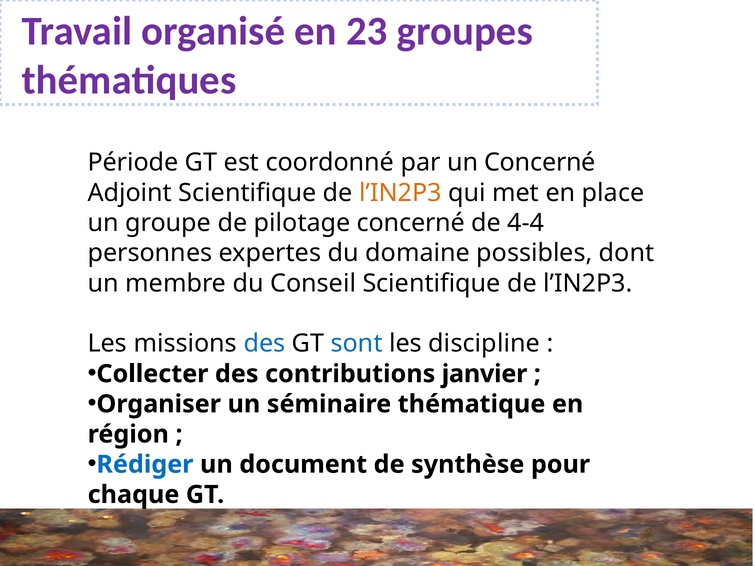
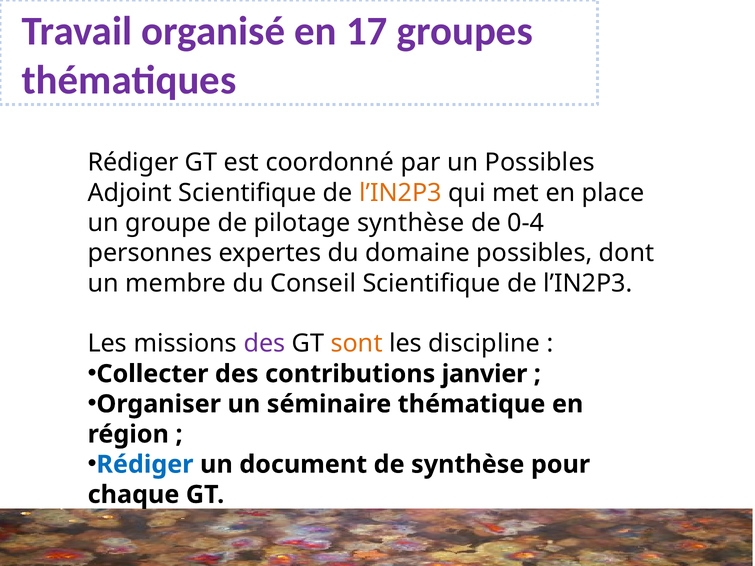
23: 23 -> 17 (367, 31)
Période: Période -> Rédiger (133, 163)
un Concerné: Concerné -> Possibles (540, 163)
pilotage concerné: concerné -> synthèse (411, 223)
4-4: 4-4 -> 0-4 (526, 223)
des colour: blue -> purple (264, 344)
sont colour: blue -> orange (357, 344)
